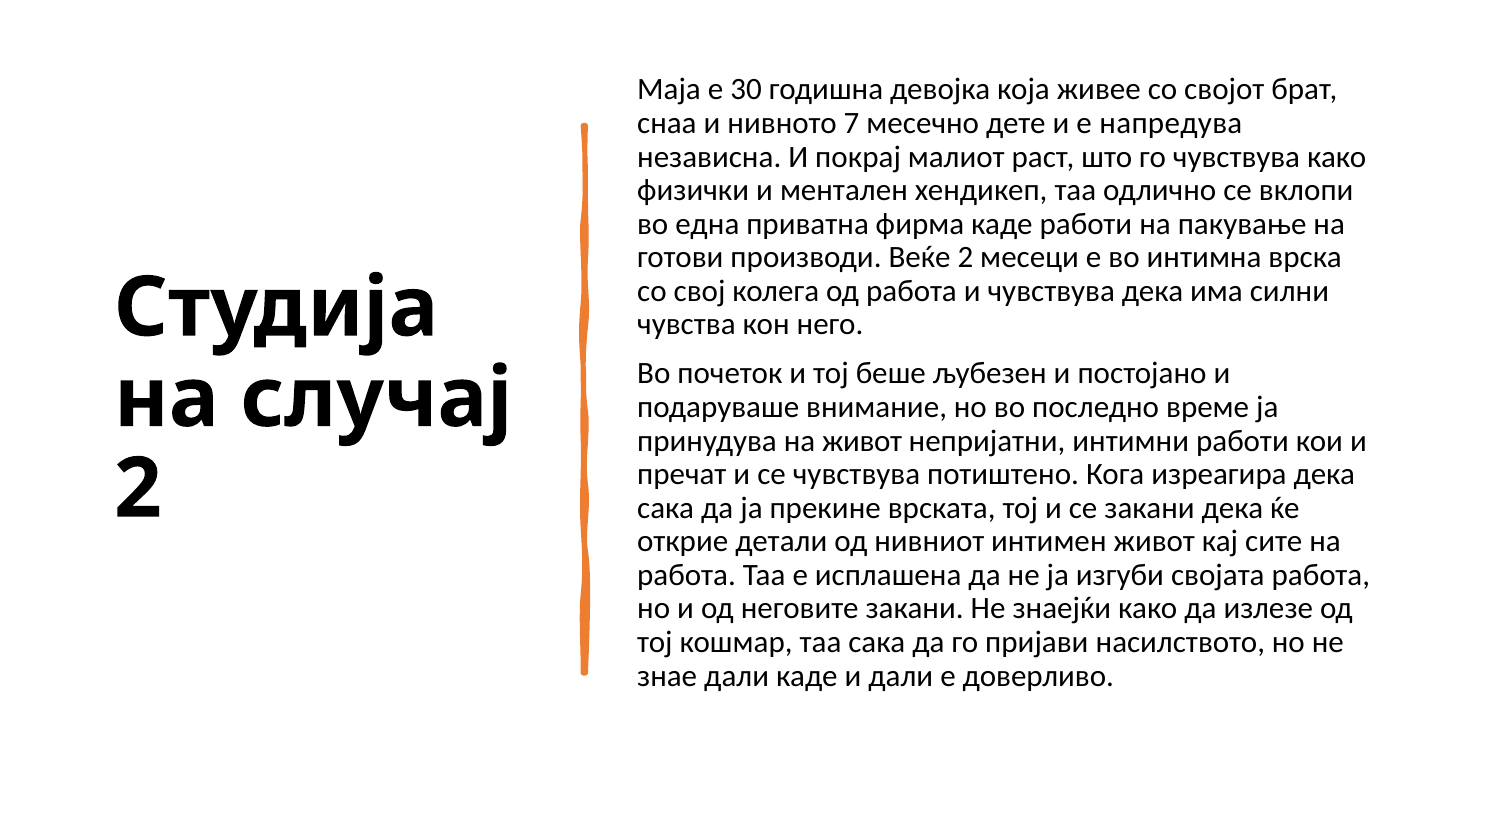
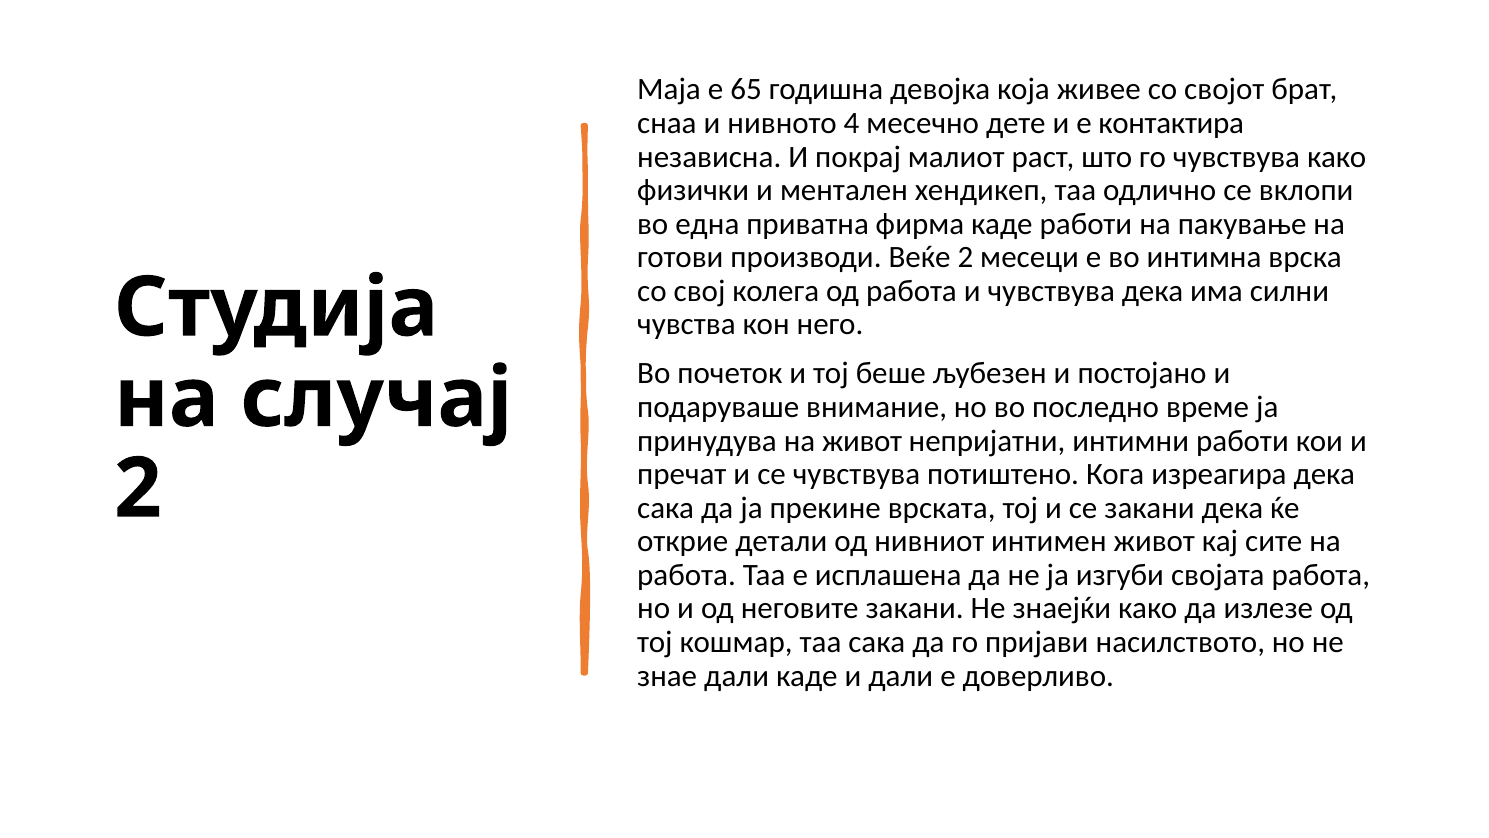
30: 30 -> 65 (746, 90)
7: 7 -> 4 (851, 123)
напредува: напредува -> контактира (1171, 123)
